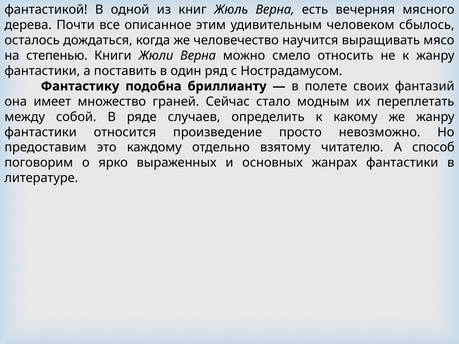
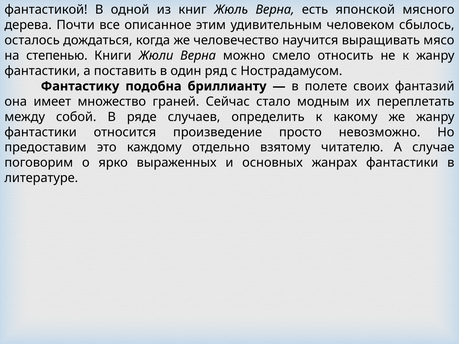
вечерняя: вечерняя -> японской (365, 10)
способ: способ -> случае (433, 148)
